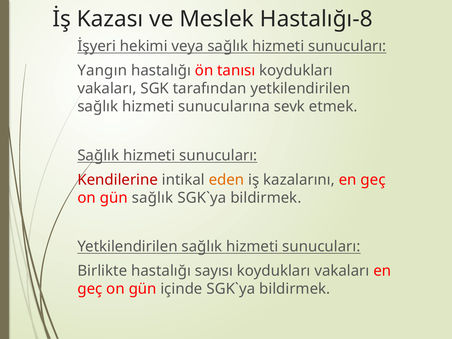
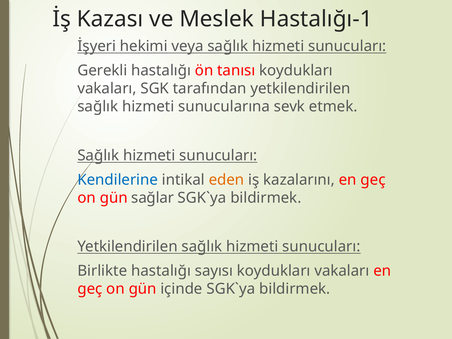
Hastalığı-8: Hastalığı-8 -> Hastalığı-1 (316, 19)
Yangın: Yangın -> Gerekli (102, 71)
Kendilerine colour: red -> blue (118, 180)
gün sağlık: sağlık -> sağlar (153, 198)
